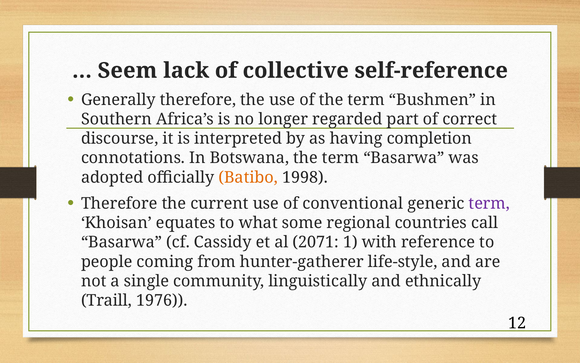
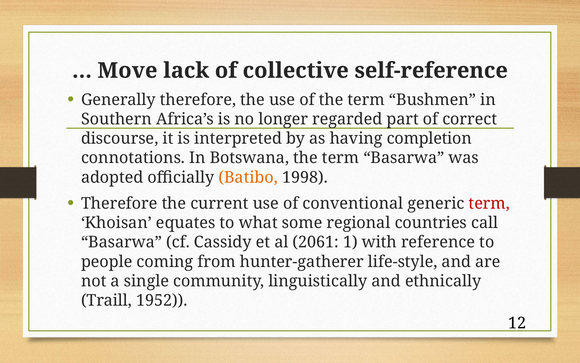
Seem: Seem -> Move (127, 70)
term colour: purple -> red (489, 203)
2071: 2071 -> 2061 (316, 242)
1976: 1976 -> 1952 (162, 300)
